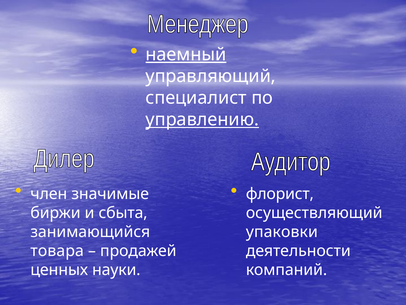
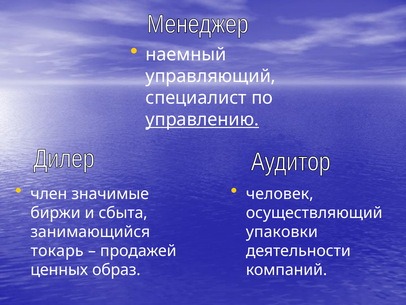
наемный underline: present -> none (186, 54)
флорист: флорист -> человек (280, 194)
товара: товара -> токарь (57, 250)
науки: науки -> образ (116, 269)
